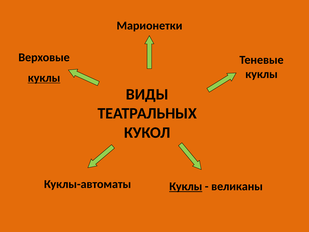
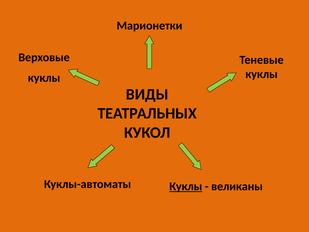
куклы underline: present -> none (44, 78)
